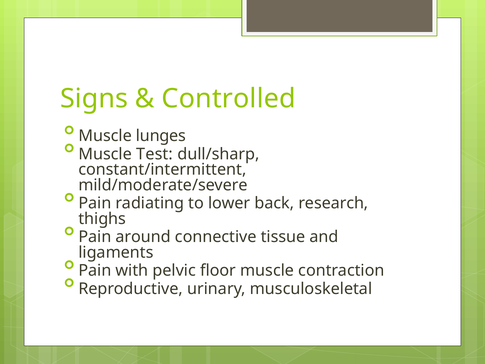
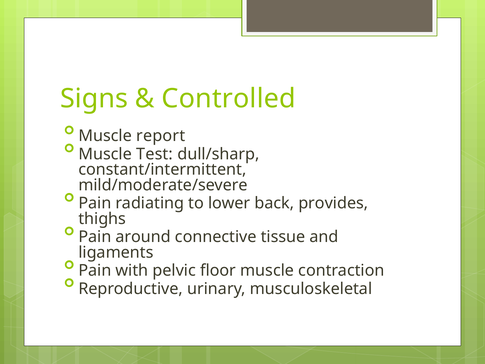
lunges: lunges -> report (161, 136)
research: research -> provides (333, 203)
